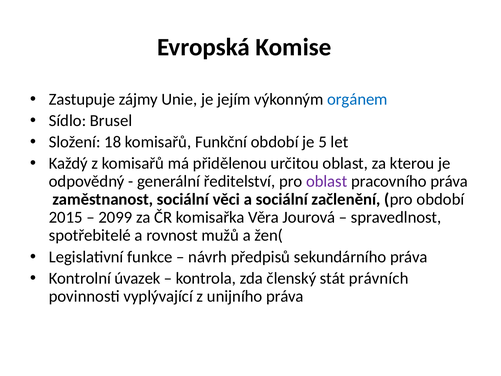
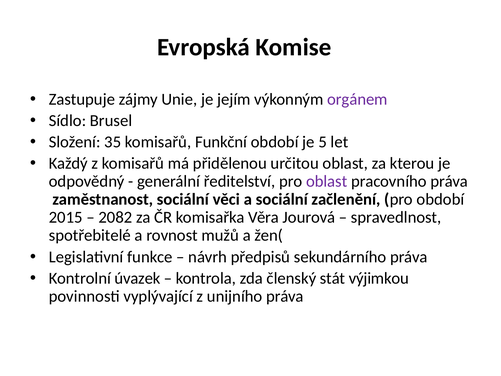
orgánem colour: blue -> purple (357, 99)
18: 18 -> 35 (113, 142)
2099: 2099 -> 2082 (115, 217)
právních: právních -> výjimkou (379, 278)
